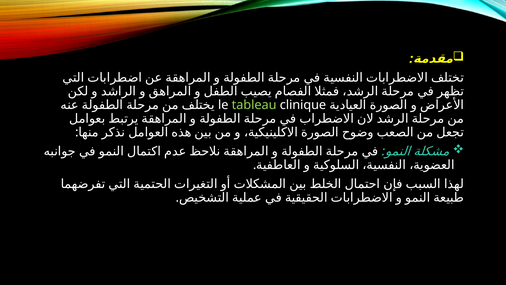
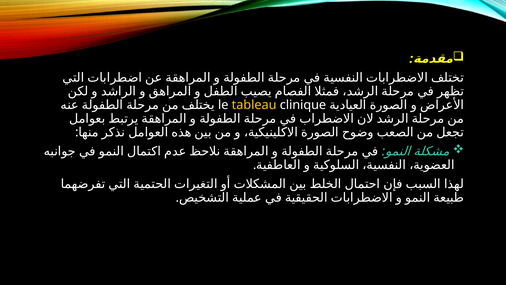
tableau colour: light green -> yellow (254, 105)
